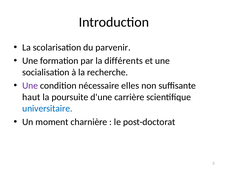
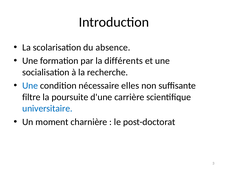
parvenir: parvenir -> absence (113, 47)
Une colour: purple -> blue (30, 86)
haut: haut -> filtre (31, 97)
